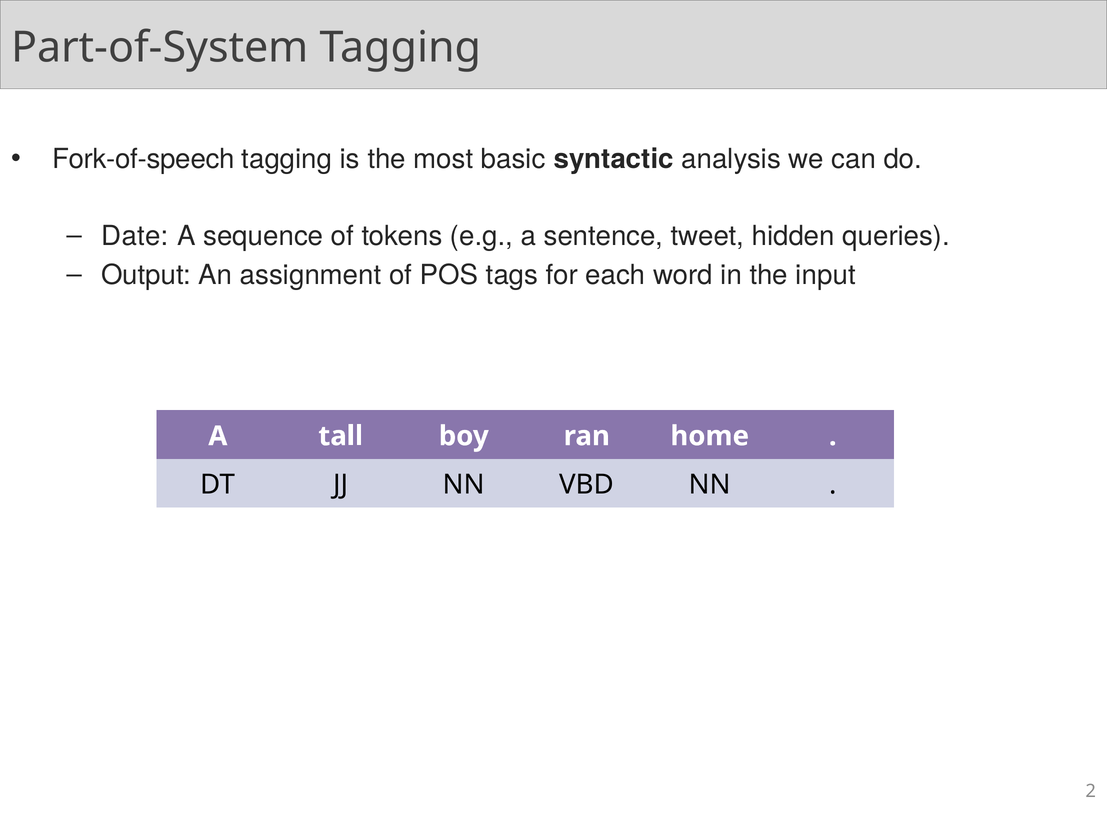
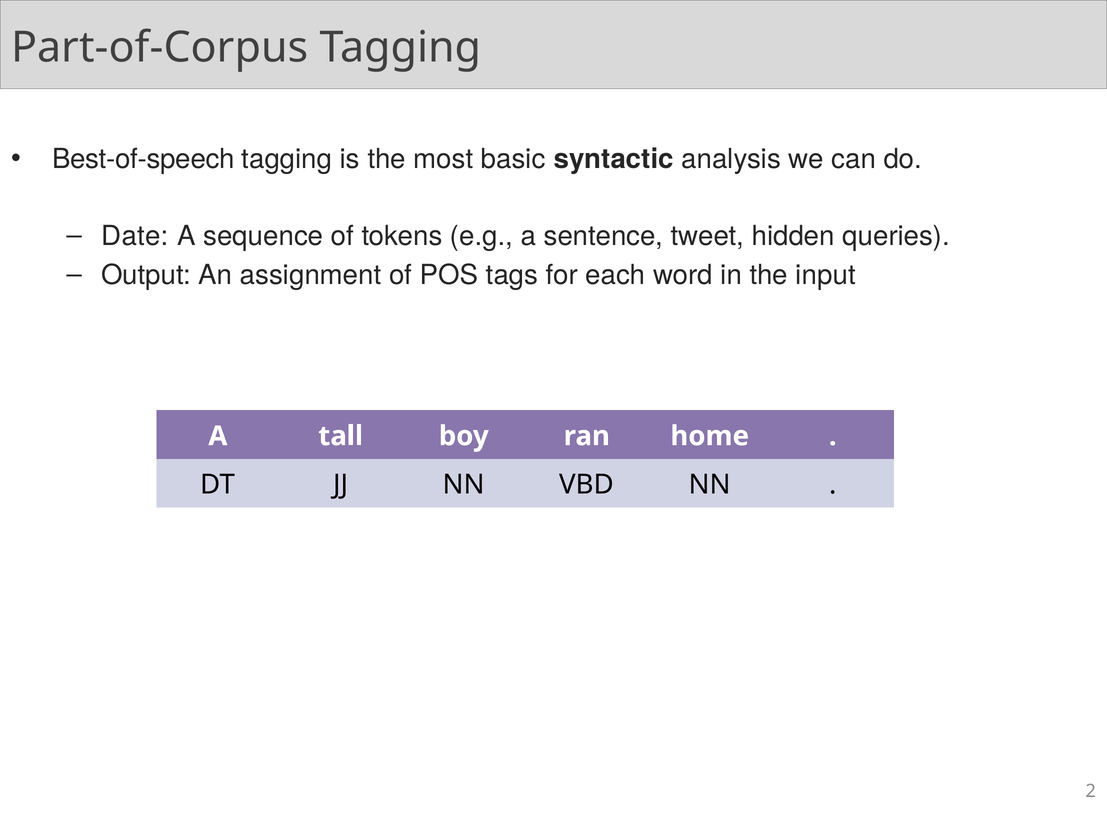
Part-of-System: Part-of-System -> Part-of-Corpus (160, 47)
Fork-of-speech: Fork-of-speech -> Best-of-speech (143, 159)
